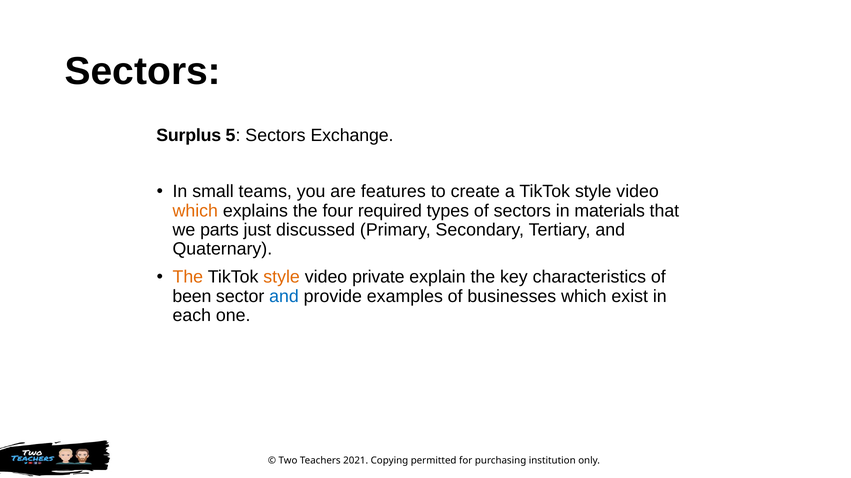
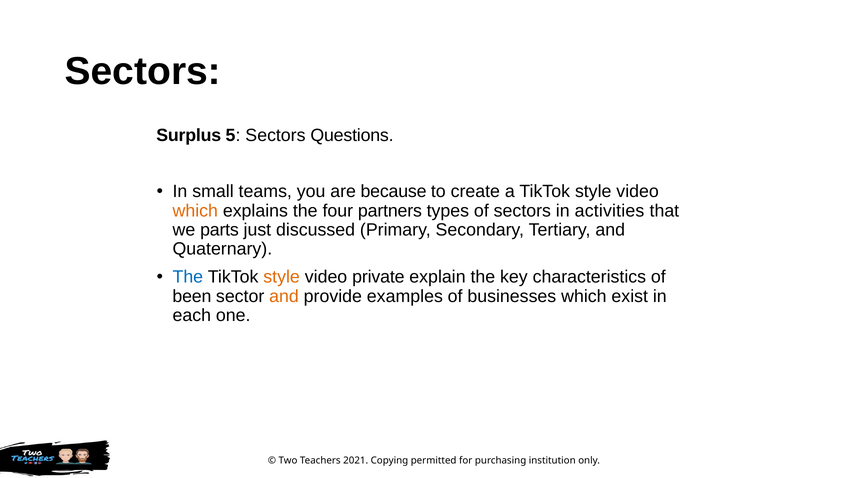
Exchange: Exchange -> Questions (352, 136)
features: features -> because (394, 192)
required: required -> partners (390, 211)
materials: materials -> activities (610, 211)
The colour: orange -> blue (188, 277)
and colour: blue -> orange (284, 297)
